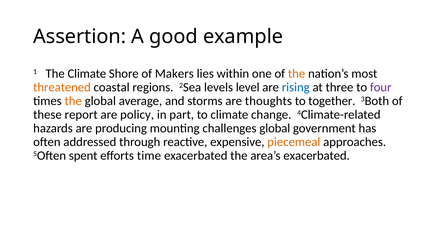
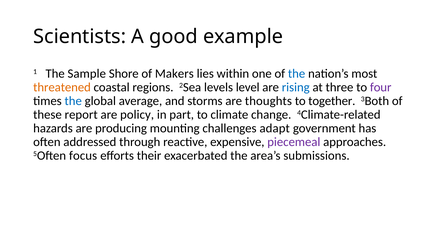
Assertion: Assertion -> Scientists (80, 37)
The Climate: Climate -> Sample (87, 74)
the colour: orange -> blue (297, 74)
the colour: orange -> blue (73, 101)
challenges global: global -> adapt (275, 129)
piecemeal colour: orange -> purple (294, 142)
spent: spent -> focus (83, 156)
time: time -> their (149, 156)
area’s exacerbated: exacerbated -> submissions (317, 156)
